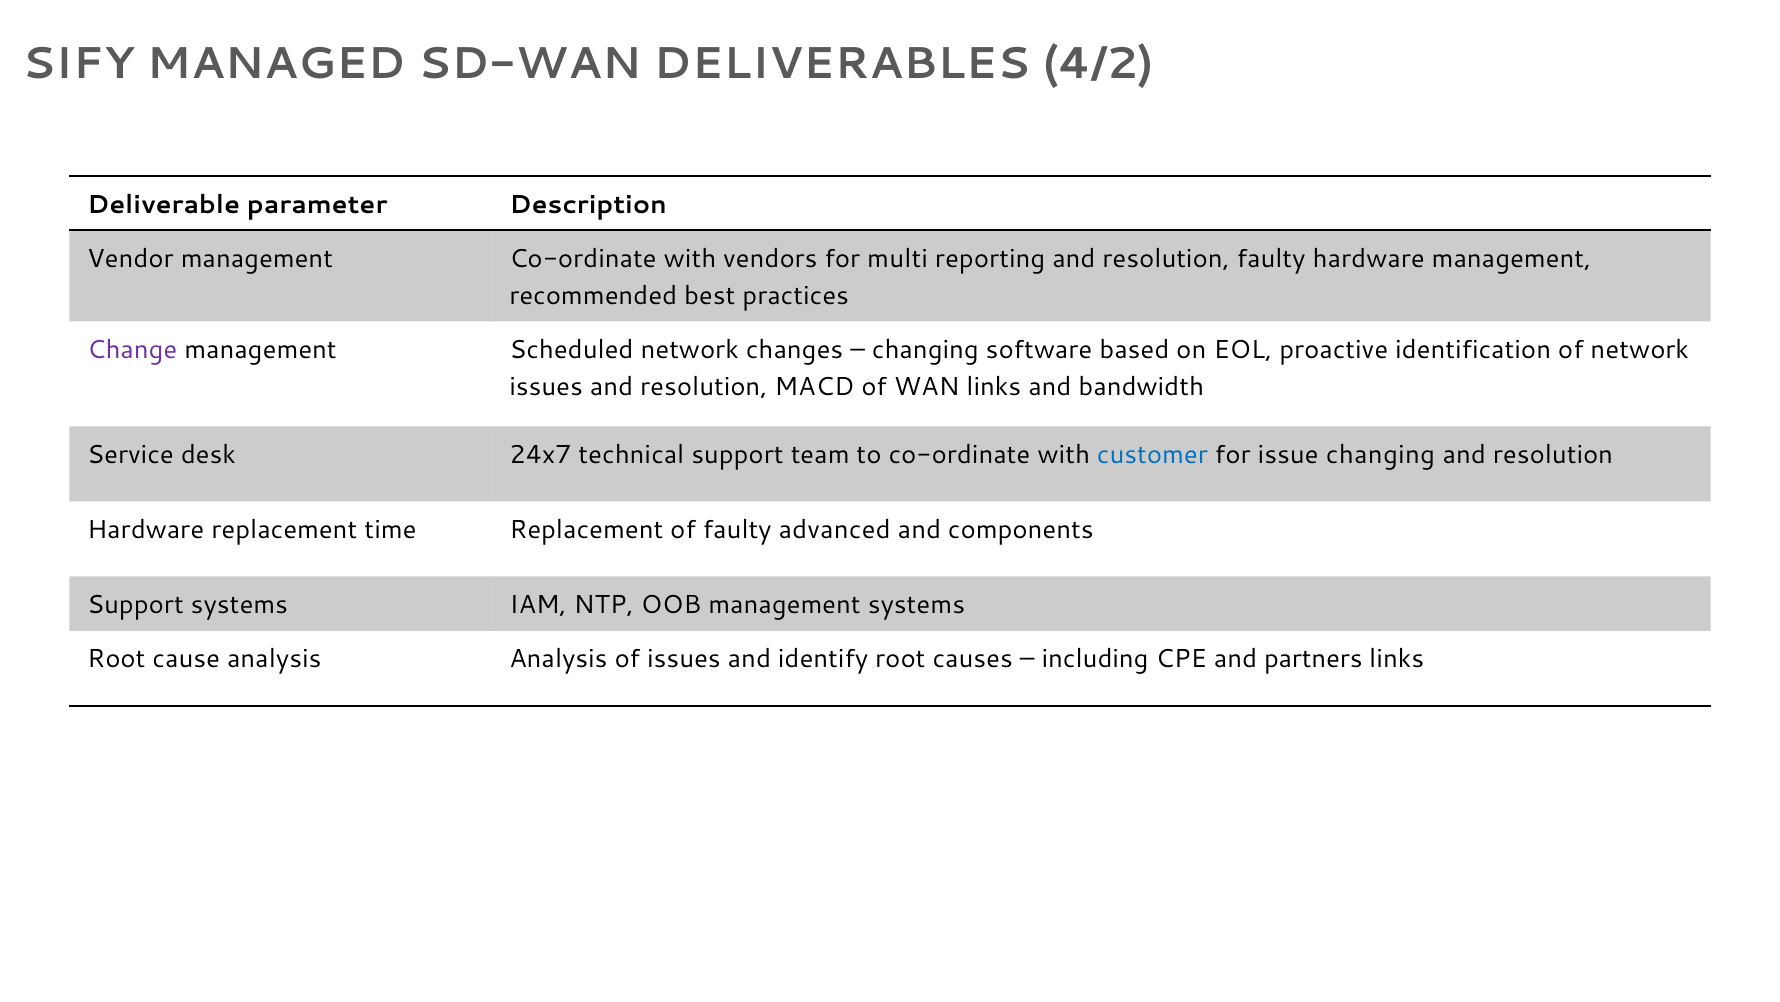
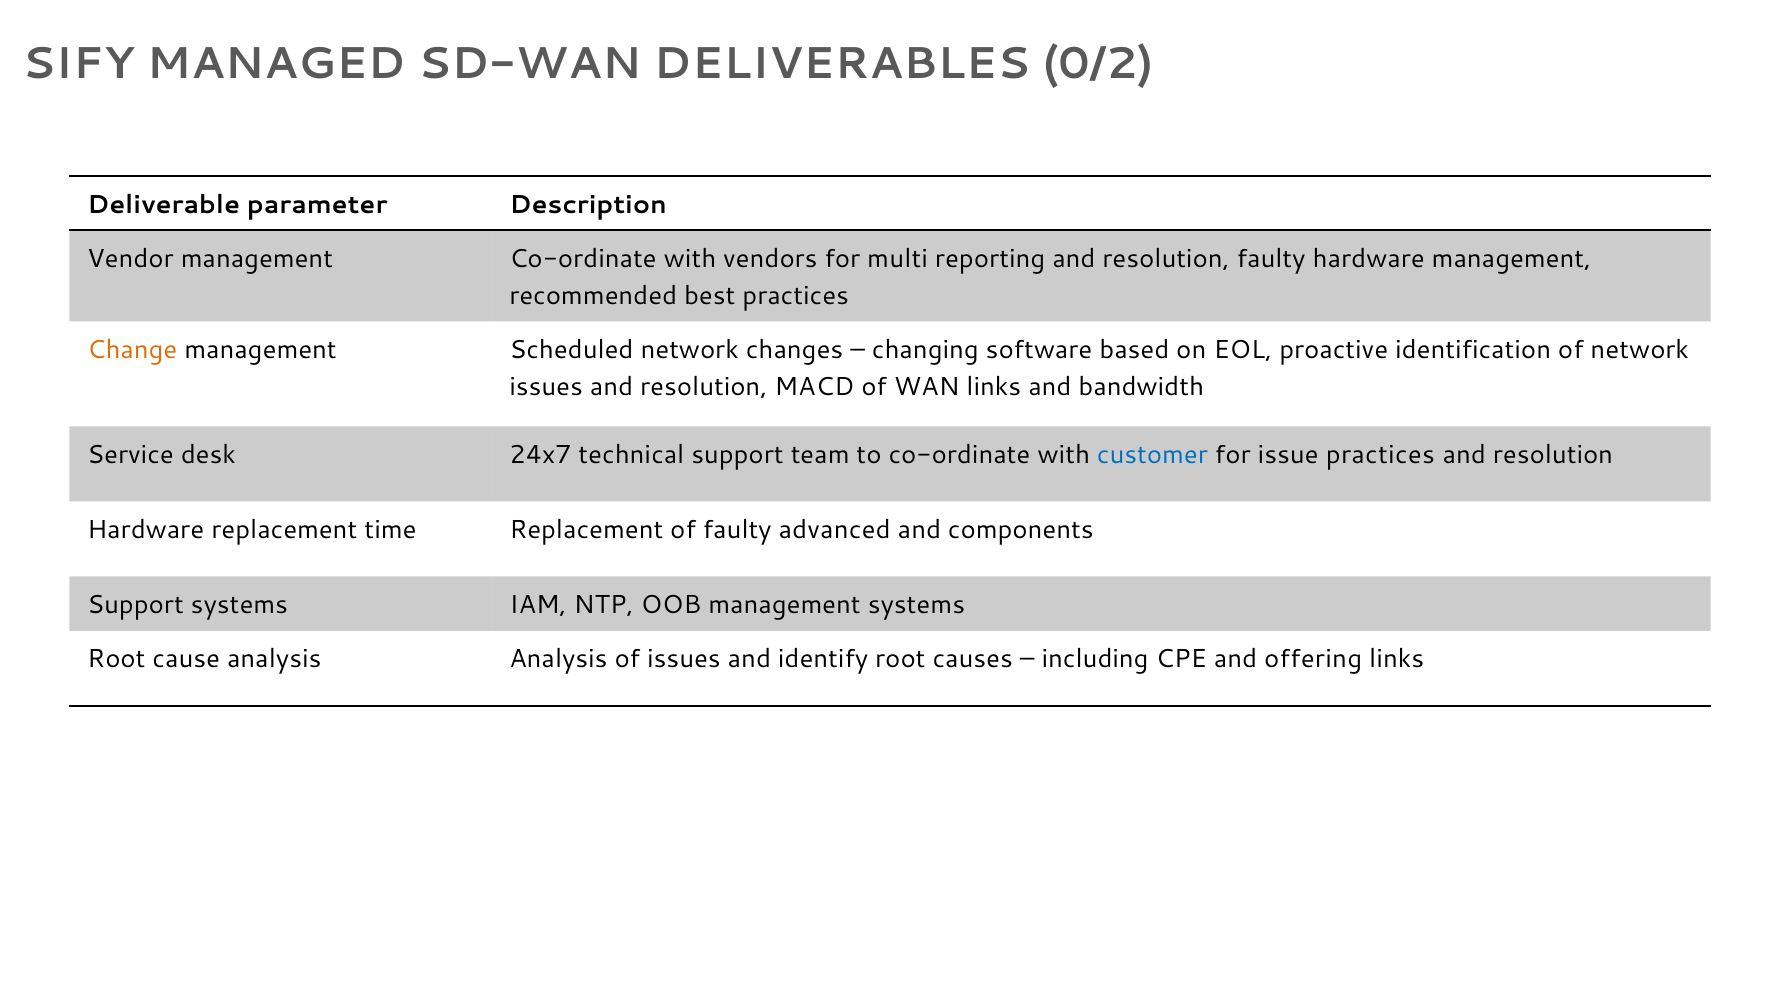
4/2: 4/2 -> 0/2 (1098, 64)
Change colour: purple -> orange (132, 350)
issue changing: changing -> practices (1381, 455)
partners: partners -> offering (1313, 659)
